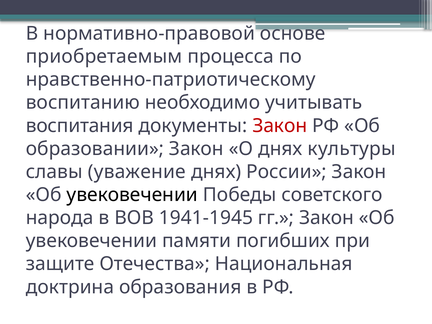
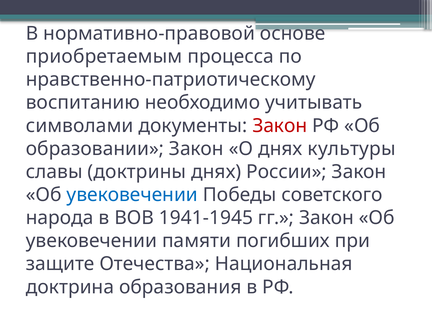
воспитания: воспитания -> символами (80, 126)
уважение: уважение -> доктрины (137, 172)
увековечении colour: black -> blue (132, 195)
